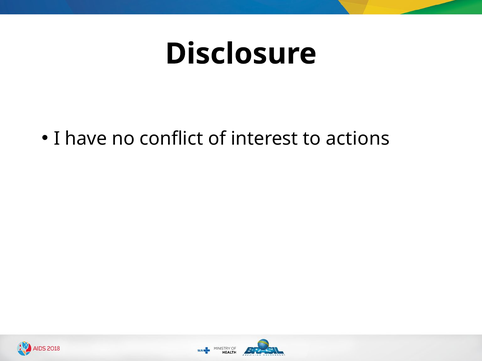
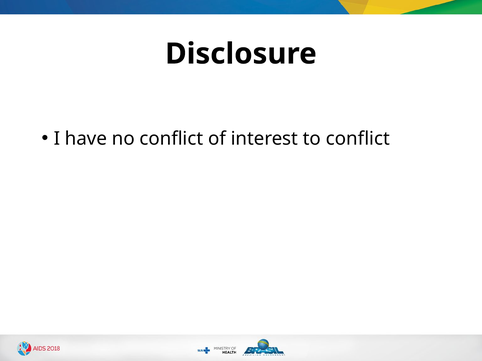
to actions: actions -> conflict (358, 139)
